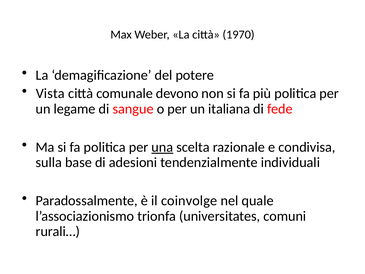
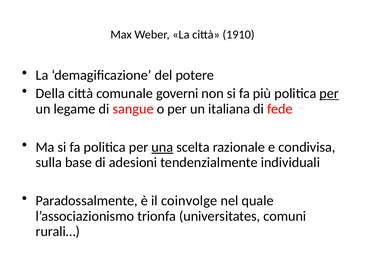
1970: 1970 -> 1910 (239, 35)
Vista: Vista -> Della (50, 93)
devono: devono -> governi (177, 93)
per underline: none -> present (329, 93)
